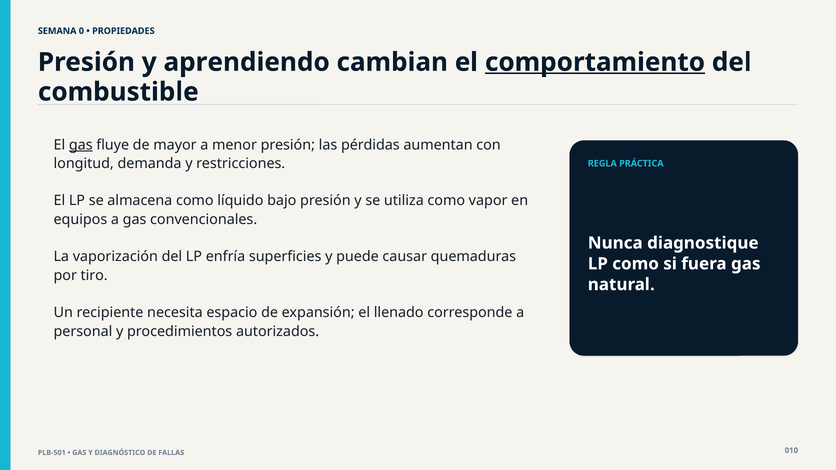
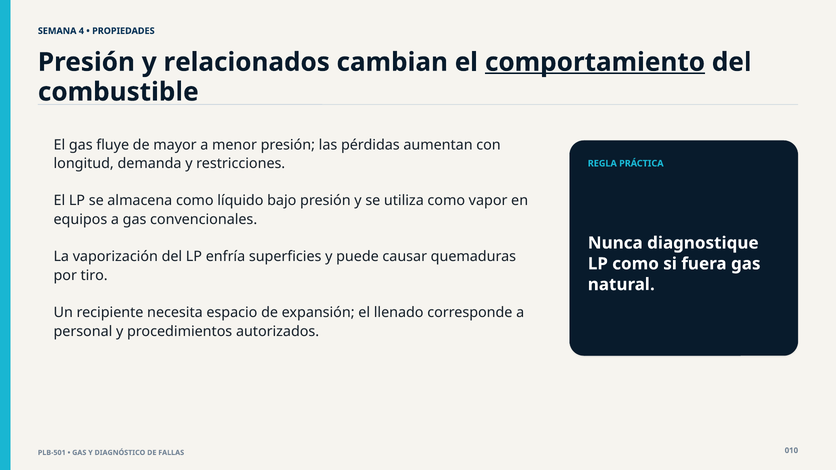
0: 0 -> 4 (81, 31)
aprendiendo: aprendiendo -> relacionados (247, 62)
gas underline: present -> none (81, 145)
